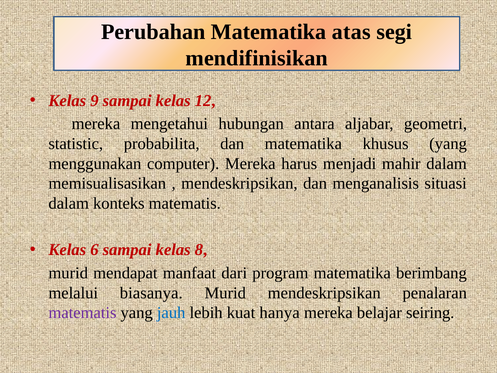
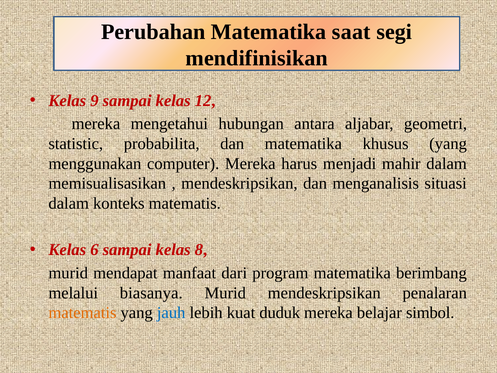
atas: atas -> saat (351, 32)
matematis colour: purple -> orange (82, 313)
hanya: hanya -> duduk (280, 313)
seiring: seiring -> simbol (430, 313)
